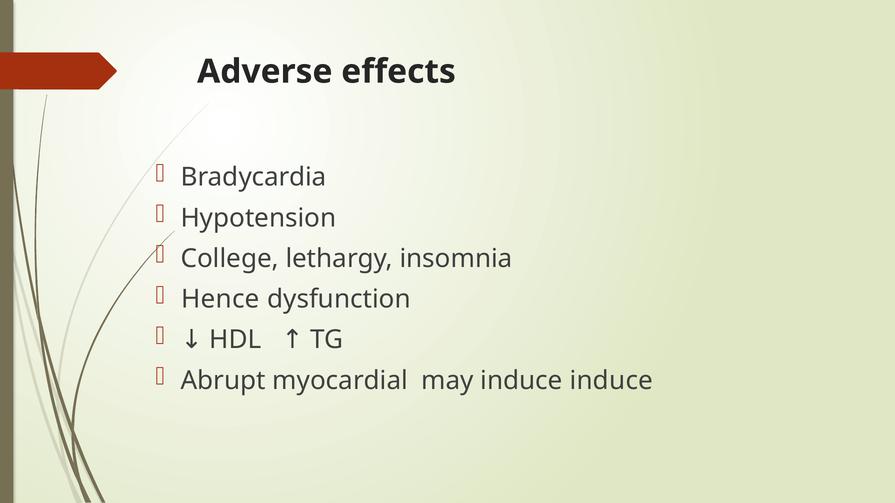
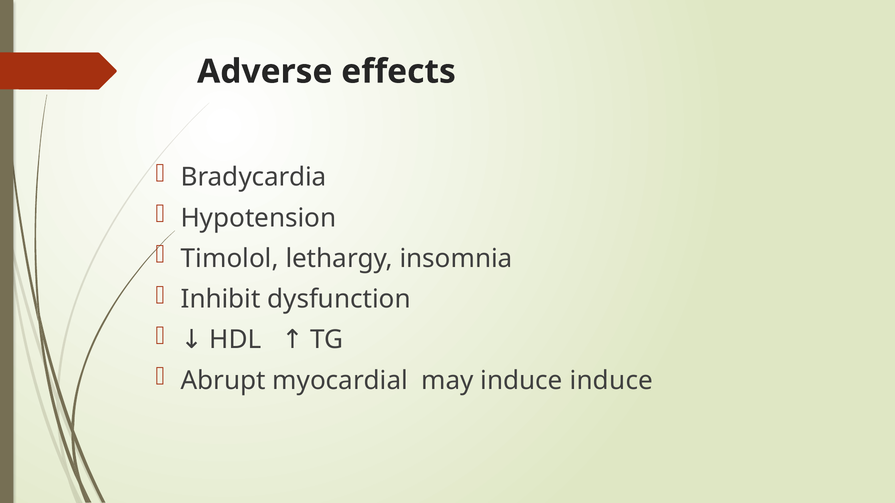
College: College -> Timolol (230, 259)
Hence: Hence -> Inhibit (221, 299)
